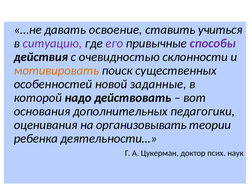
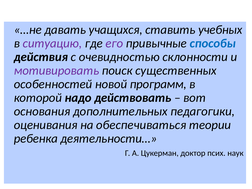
освоение: освоение -> учащихся (116, 30)
учиться: учиться -> учебных (220, 30)
способы colour: purple -> blue (213, 43)
мотивировать colour: orange -> purple (57, 71)
заданные: заданные -> программ (158, 84)
организовывать: организовывать -> обеспечиваться (141, 125)
